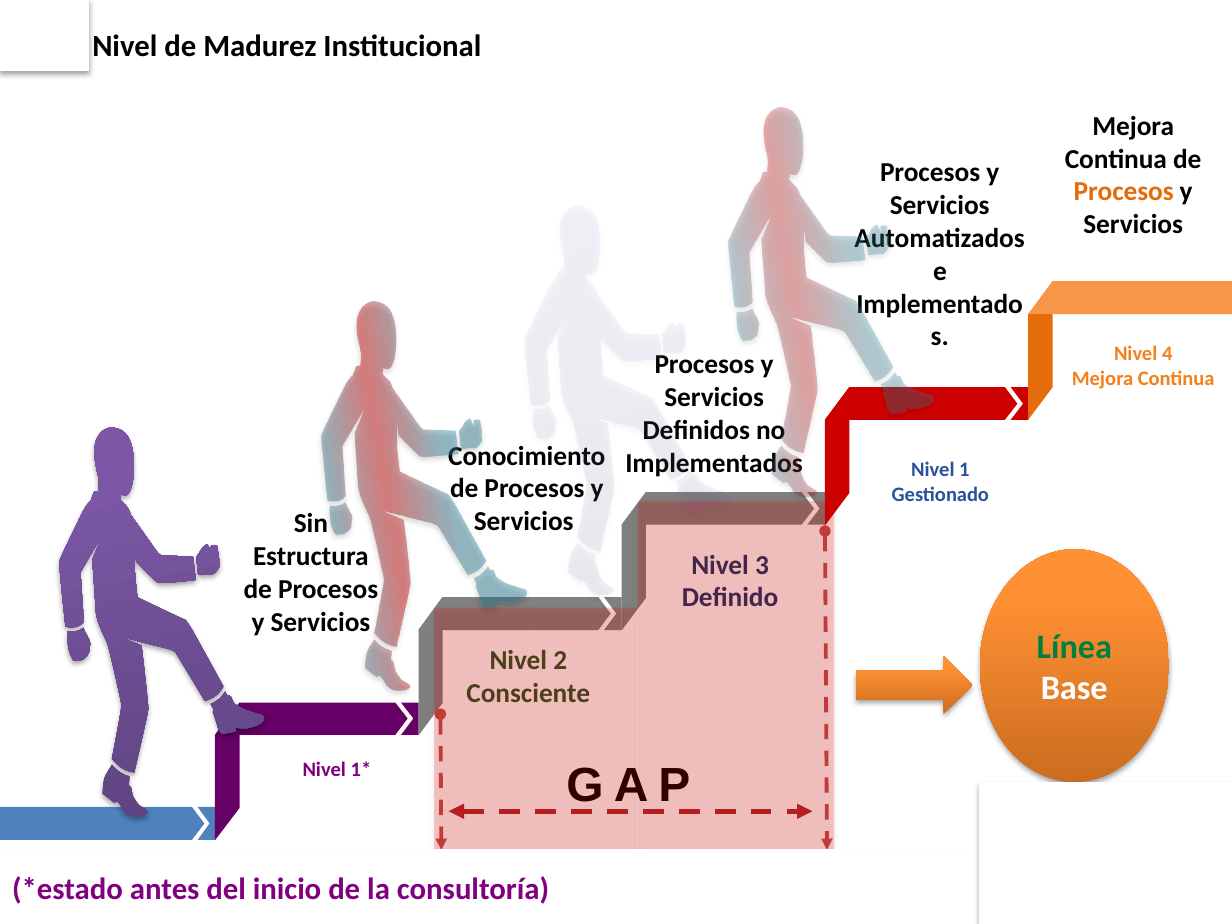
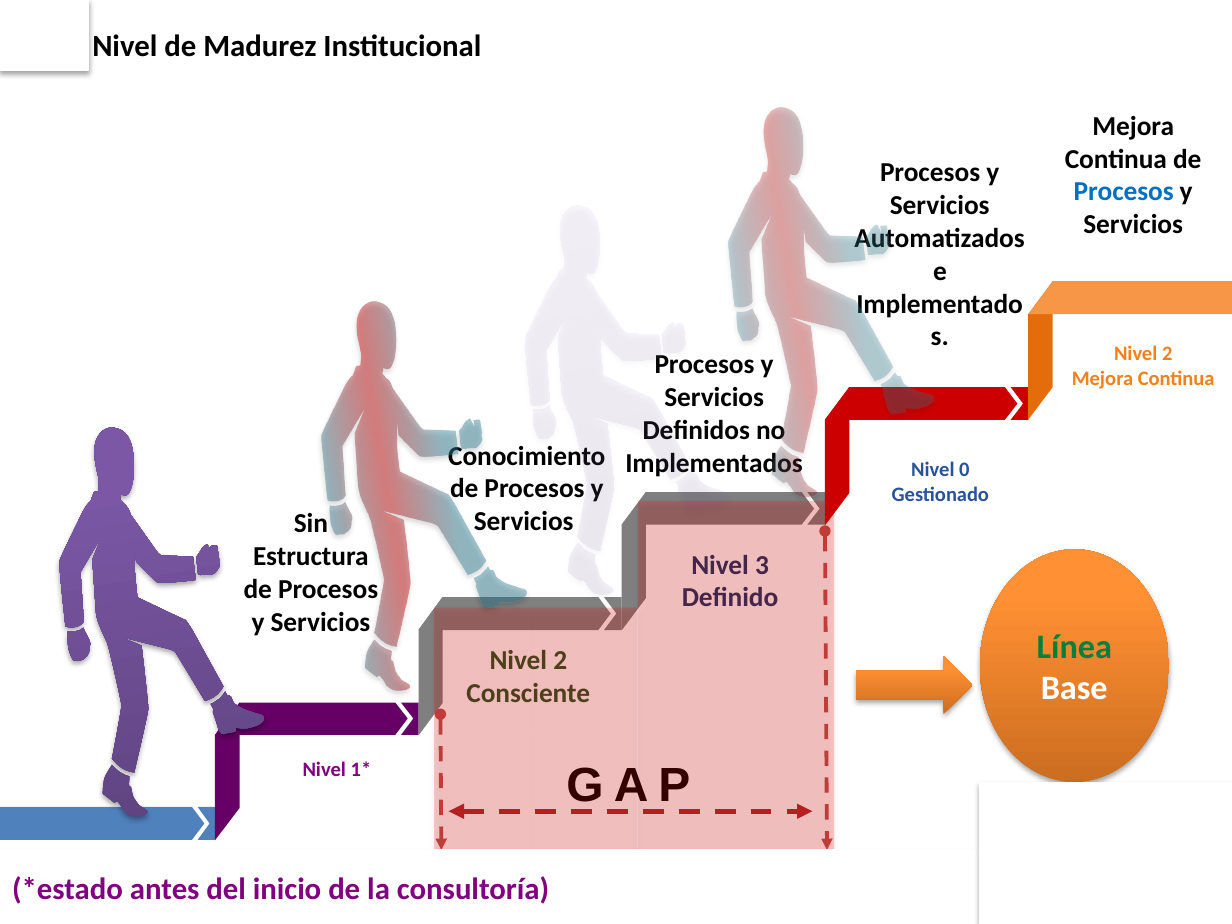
Procesos colour: orange -> blue (1124, 192)
4: 4 -> 2 (1167, 354)
1: 1 -> 0 (964, 470)
